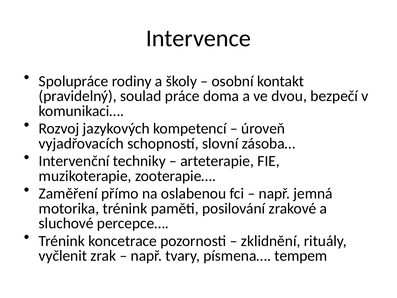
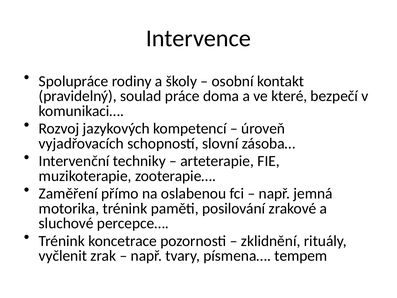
dvou: dvou -> které (289, 96)
